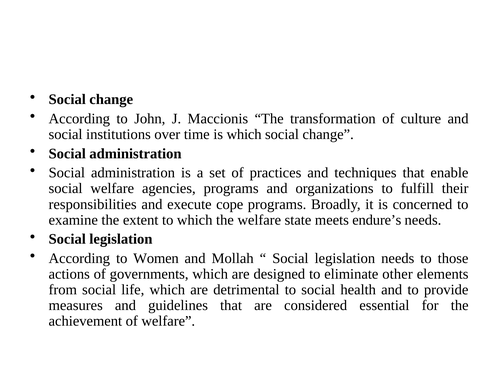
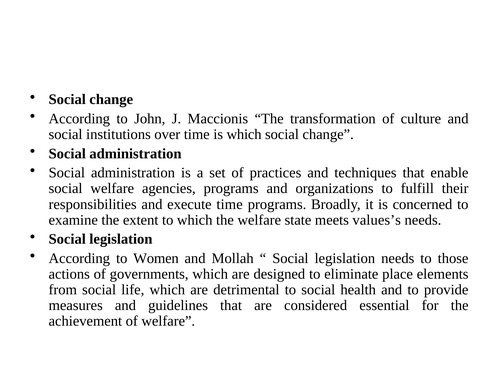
execute cope: cope -> time (230, 204)
endure’s: endure’s -> values’s (377, 220)
other: other -> place (398, 274)
